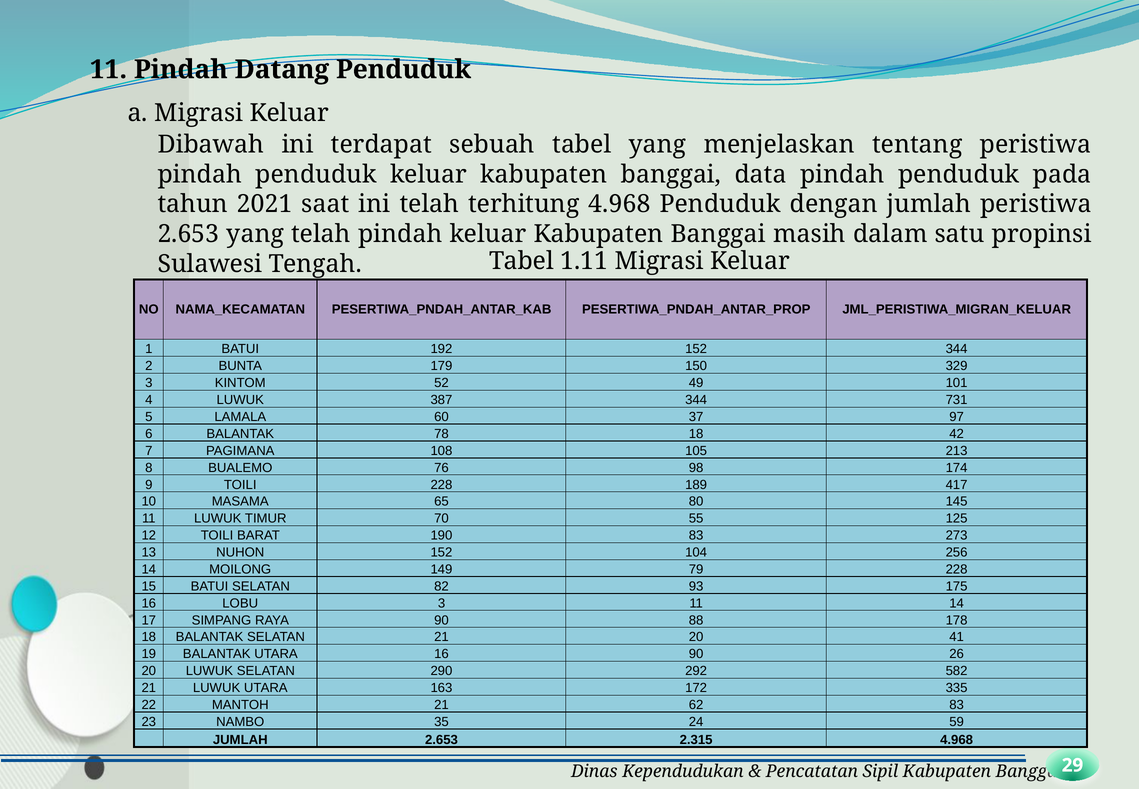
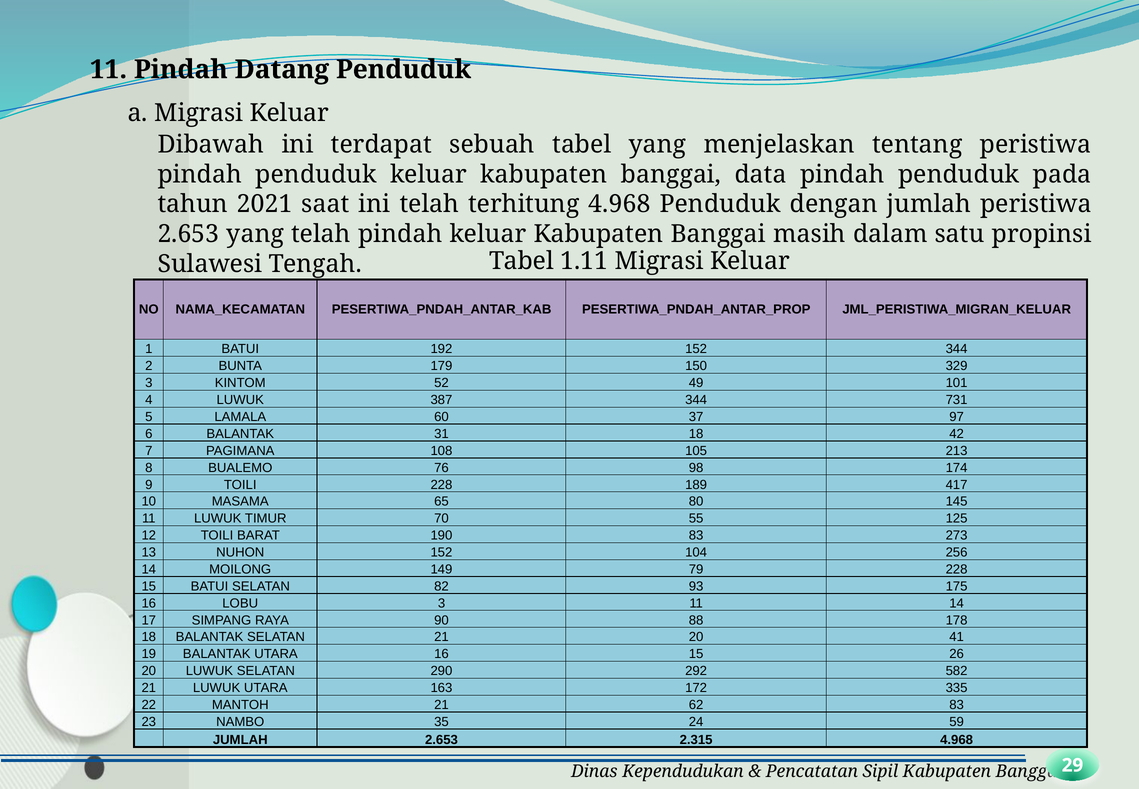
78: 78 -> 31 (441, 434)
16 90: 90 -> 15 (696, 654)
